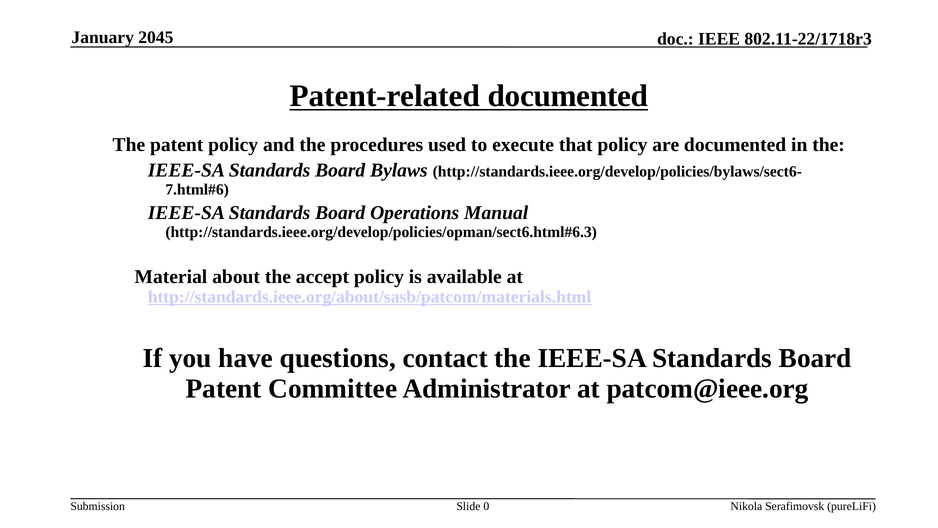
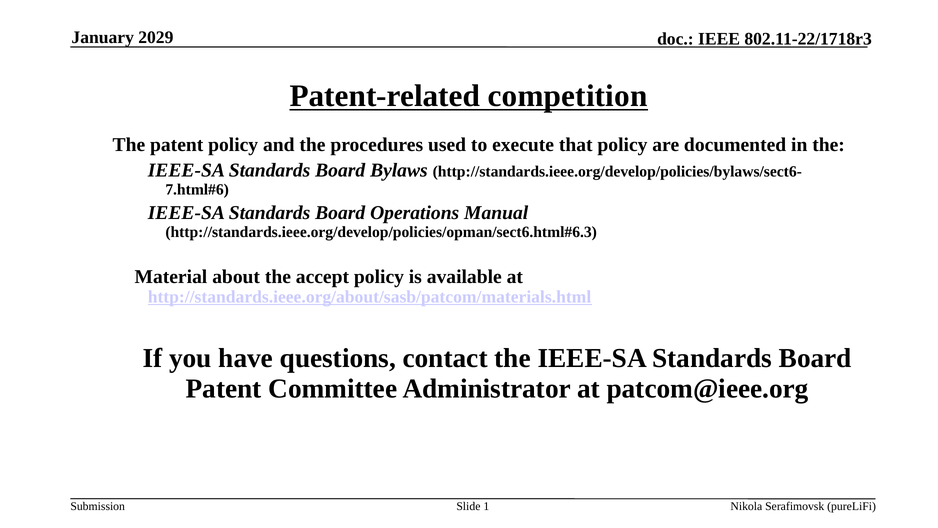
2045: 2045 -> 2029 (156, 37)
Patent-related documented: documented -> competition (568, 96)
0: 0 -> 1 (486, 506)
